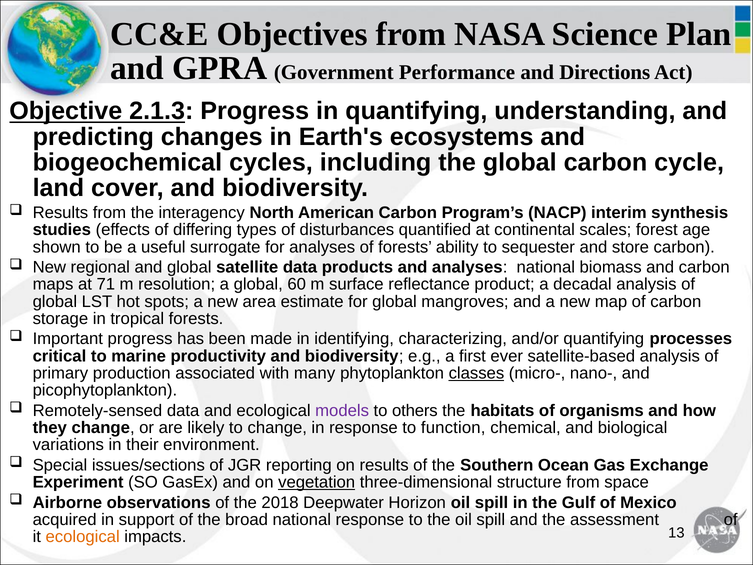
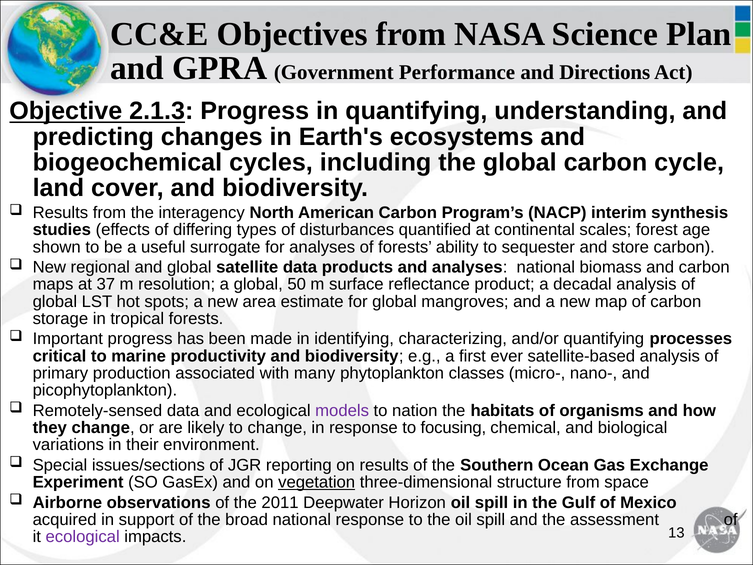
71: 71 -> 37 (106, 284)
60: 60 -> 50 (297, 284)
classes underline: present -> none (476, 373)
others: others -> nation (415, 410)
function: function -> focusing (453, 427)
2018: 2018 -> 2011 (280, 502)
ecological colour: orange -> purple (83, 536)
